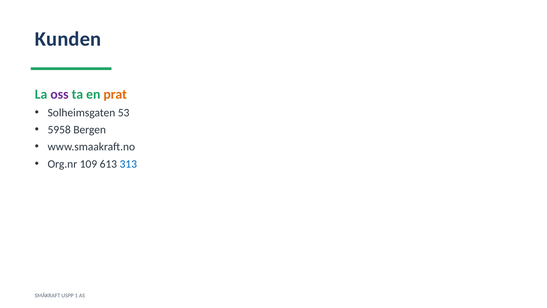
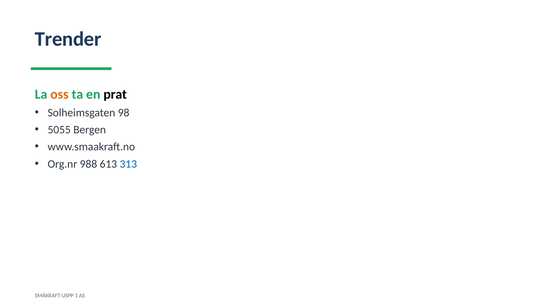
Kunden: Kunden -> Trender (68, 39)
oss colour: purple -> orange (59, 94)
prat colour: orange -> black (115, 94)
53: 53 -> 98 (124, 112)
5958: 5958 -> 5055 (59, 130)
109: 109 -> 988 (88, 164)
